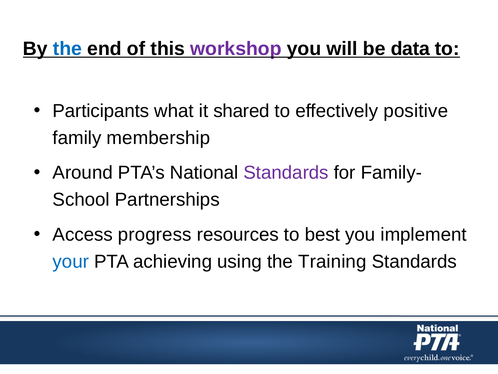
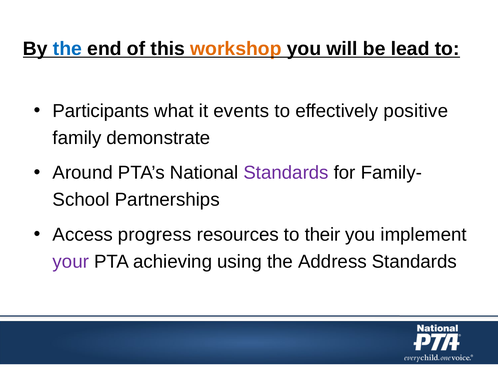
workshop colour: purple -> orange (236, 49)
data: data -> lead (410, 49)
shared: shared -> events (241, 111)
membership: membership -> demonstrate (158, 138)
best: best -> their (322, 234)
your colour: blue -> purple (71, 261)
Training: Training -> Address (332, 261)
